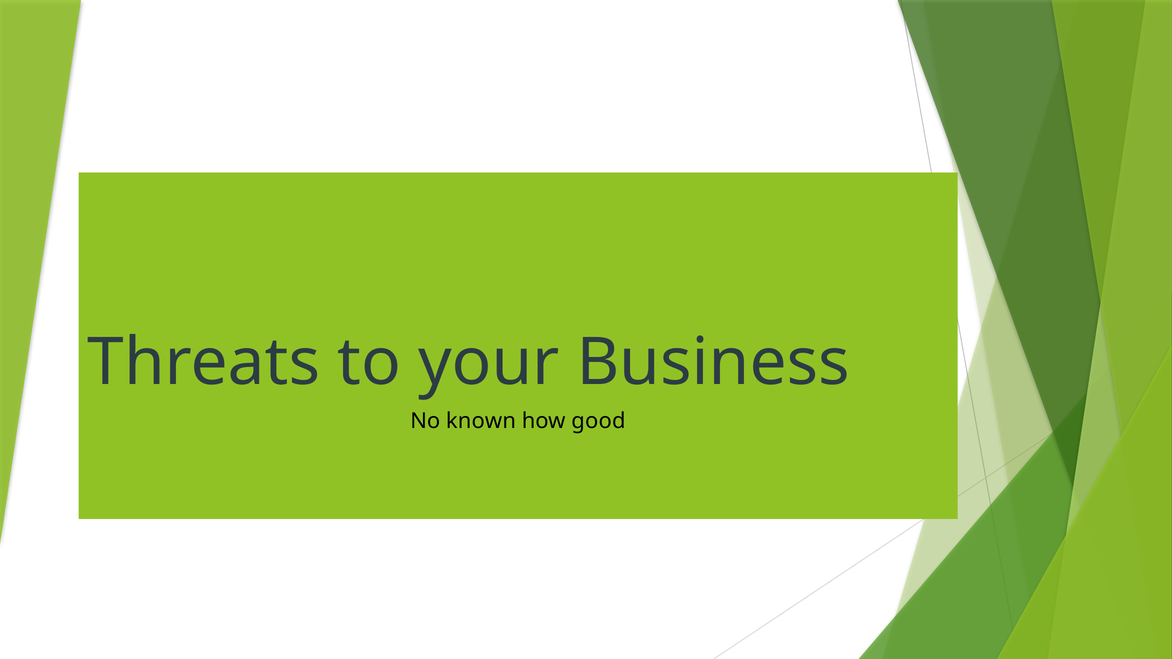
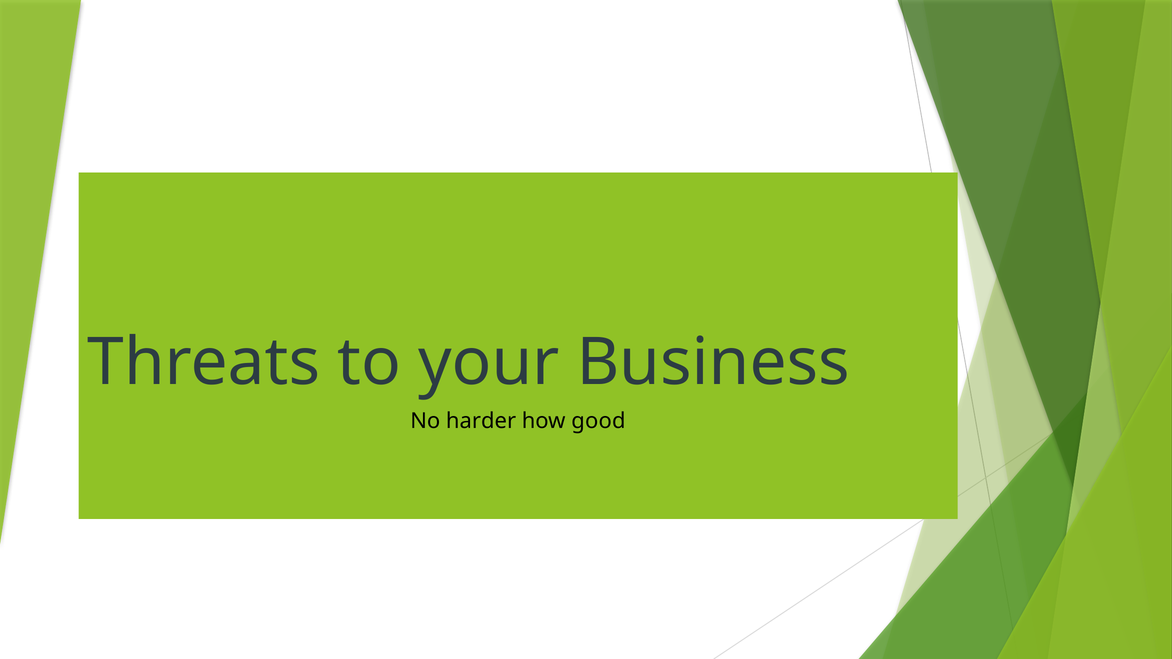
known: known -> harder (481, 421)
